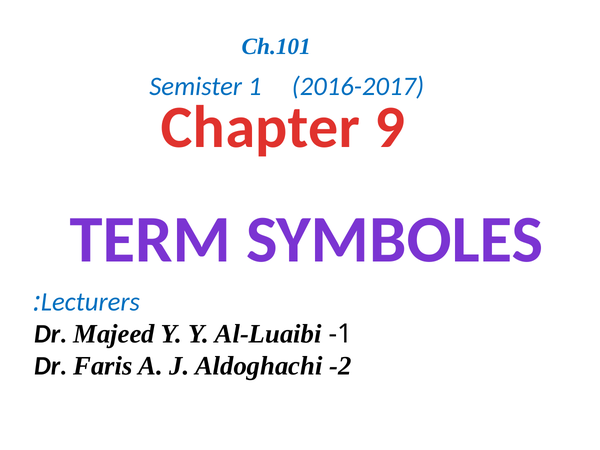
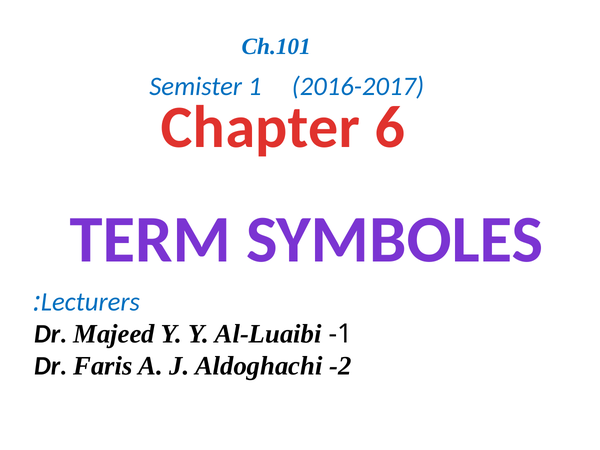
9: 9 -> 6 (390, 127)
